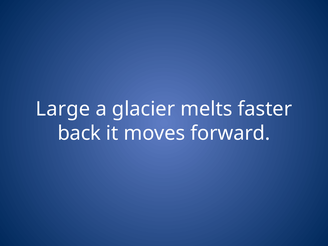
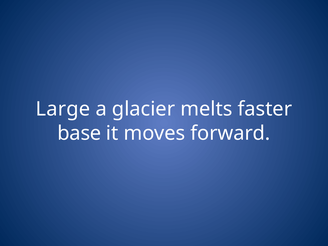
back: back -> base (79, 133)
